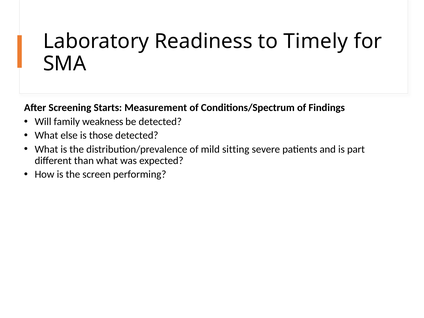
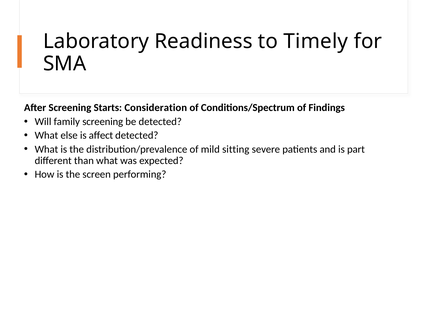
Measurement: Measurement -> Consideration (156, 108)
family weakness: weakness -> screening (103, 122)
those: those -> affect (101, 135)
